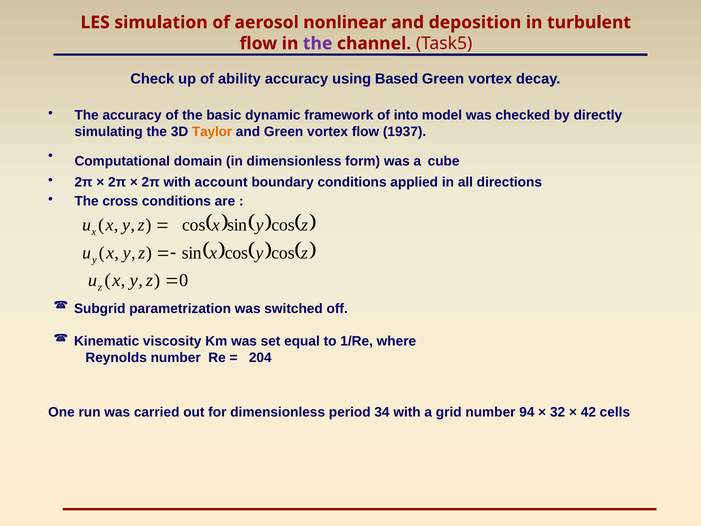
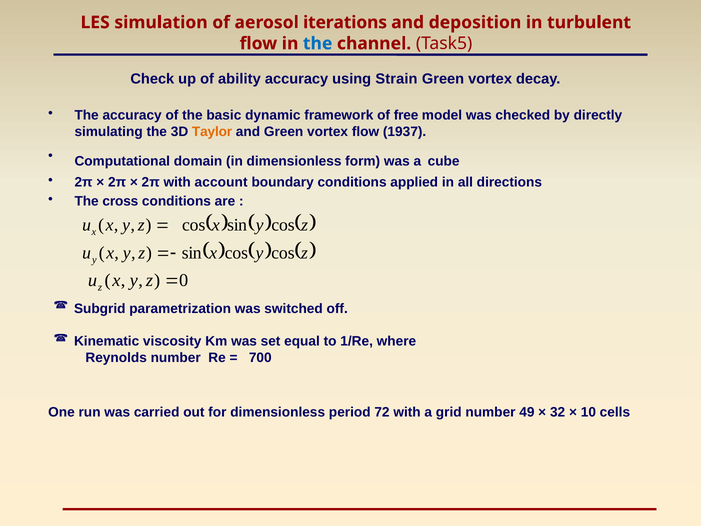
nonlinear: nonlinear -> iterations (345, 22)
the colour: purple -> blue (318, 43)
Based: Based -> Strain (396, 79)
into: into -> free (406, 115)
204: 204 -> 700 (260, 358)
34: 34 -> 72 (382, 412)
94: 94 -> 49 (527, 412)
42: 42 -> 10 (588, 412)
